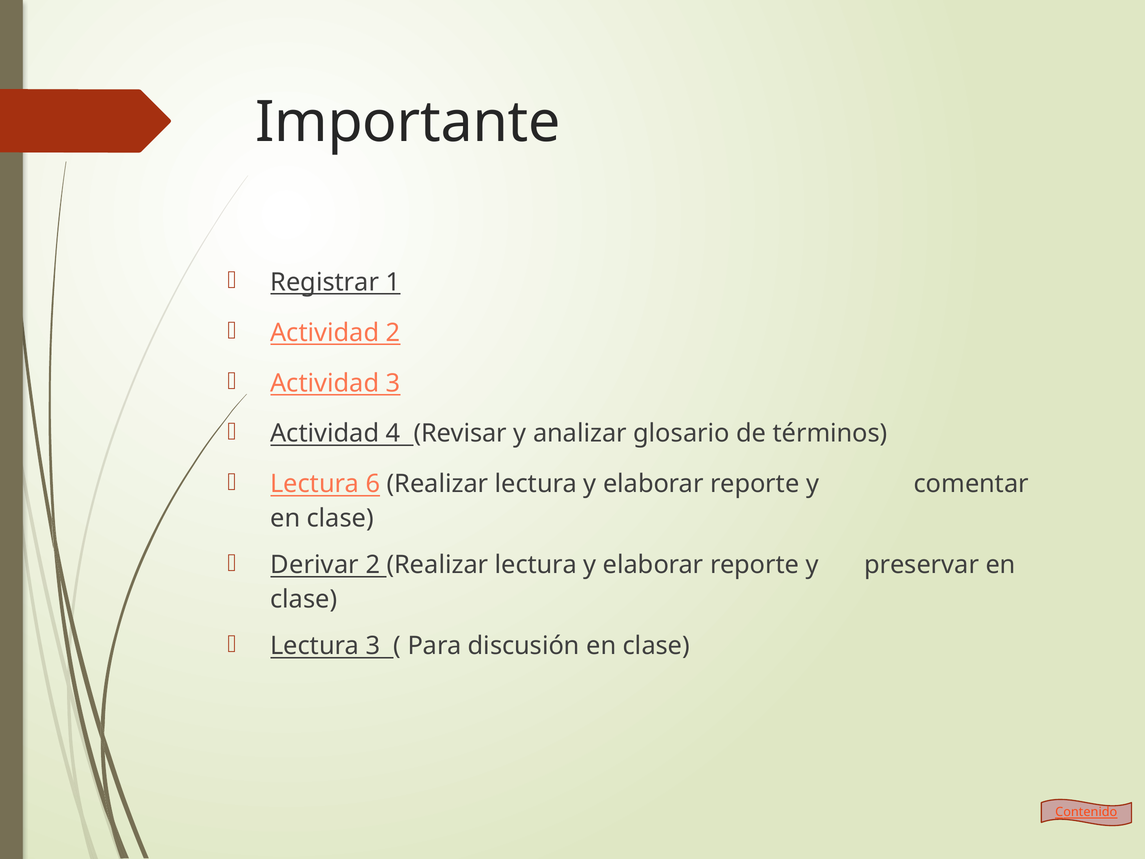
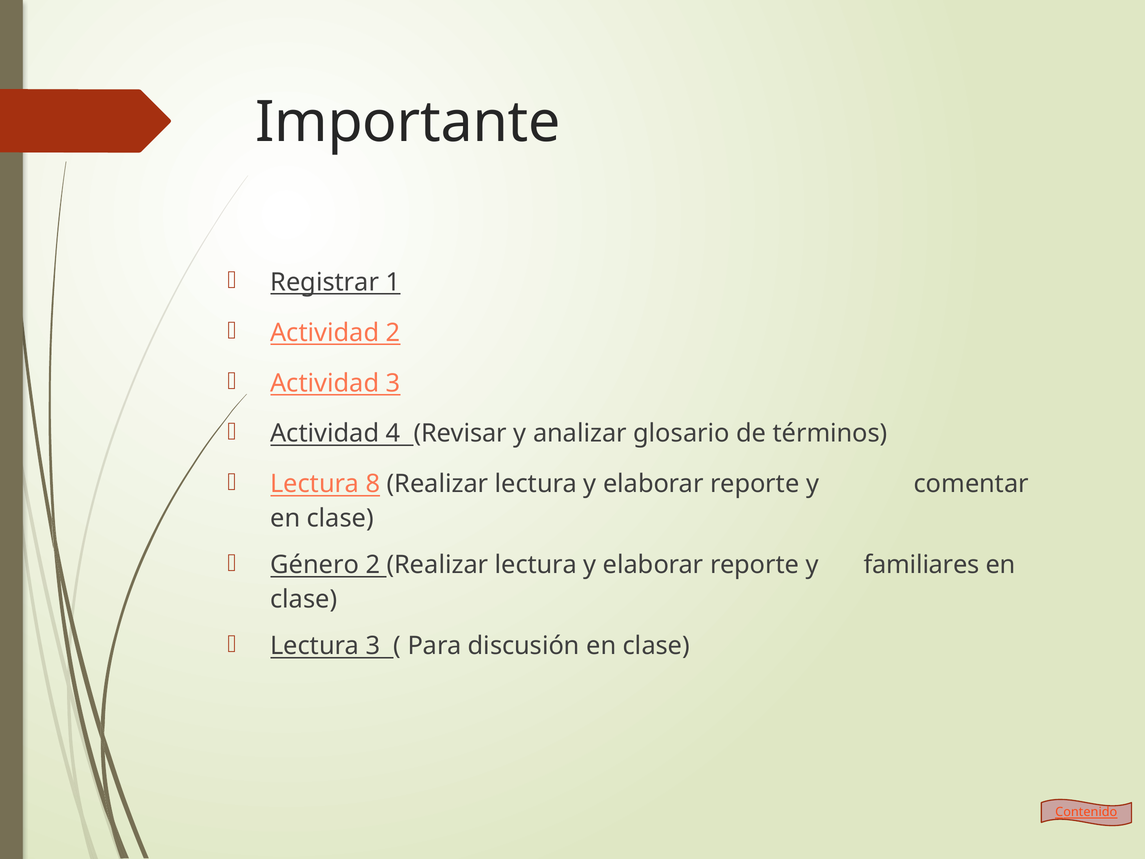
6: 6 -> 8 (373, 484)
Derivar: Derivar -> Género (315, 565)
preservar: preservar -> familiares (922, 565)
